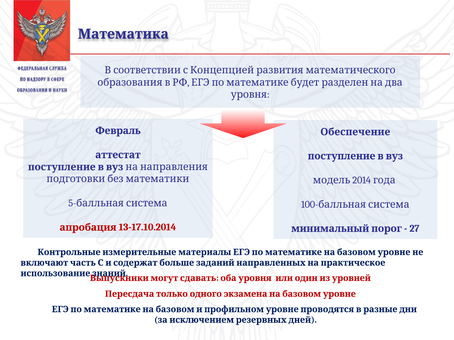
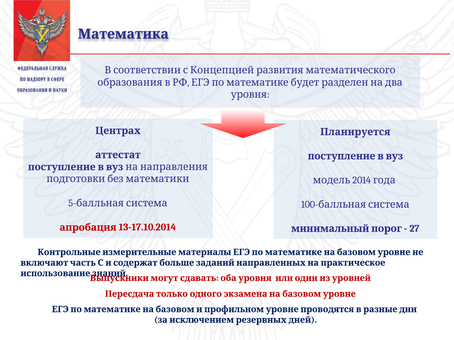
Февраль: Февраль -> Центрах (118, 131)
Обеспечение: Обеспечение -> Планируется (355, 132)
